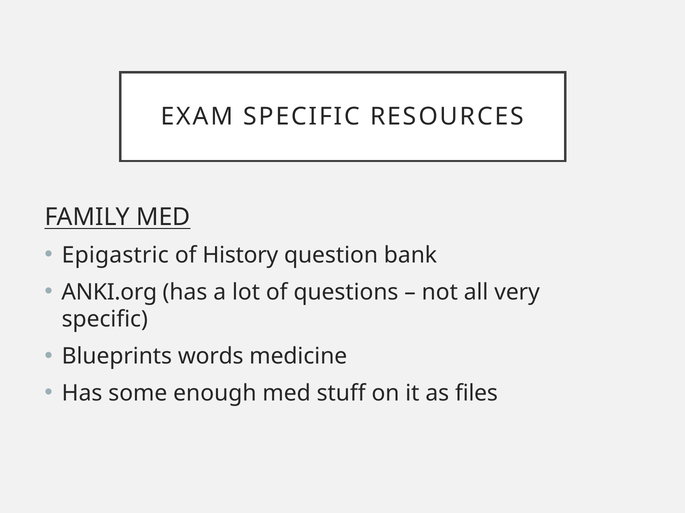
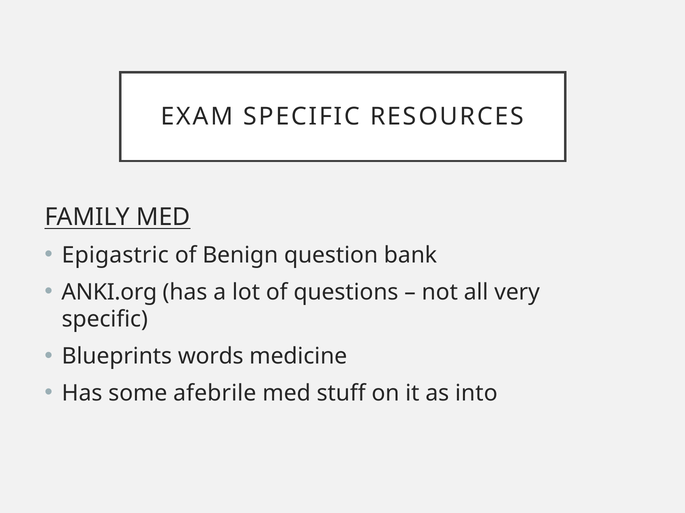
History: History -> Benign (240, 256)
enough: enough -> afebrile (215, 394)
files: files -> into (476, 394)
